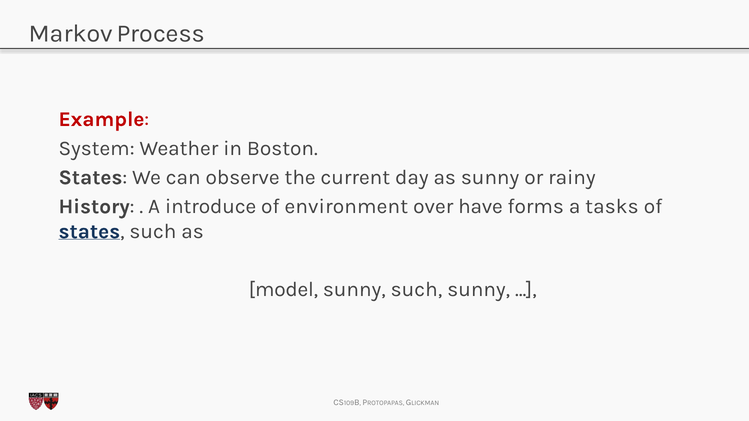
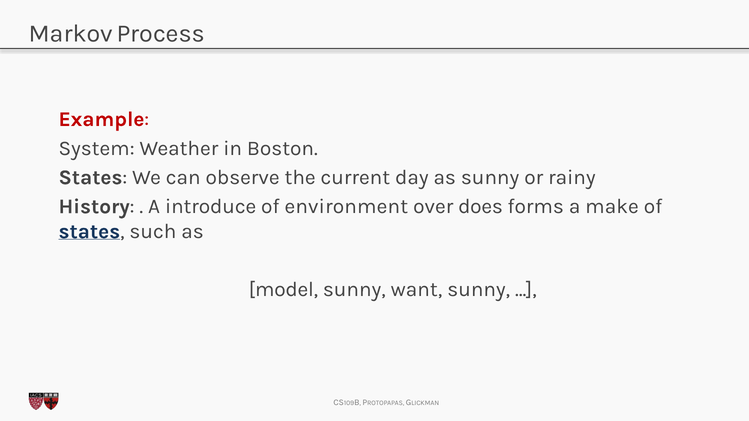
have: have -> does (480, 207)
tasks: tasks -> make (612, 207)
sunny such: such -> want (416, 290)
